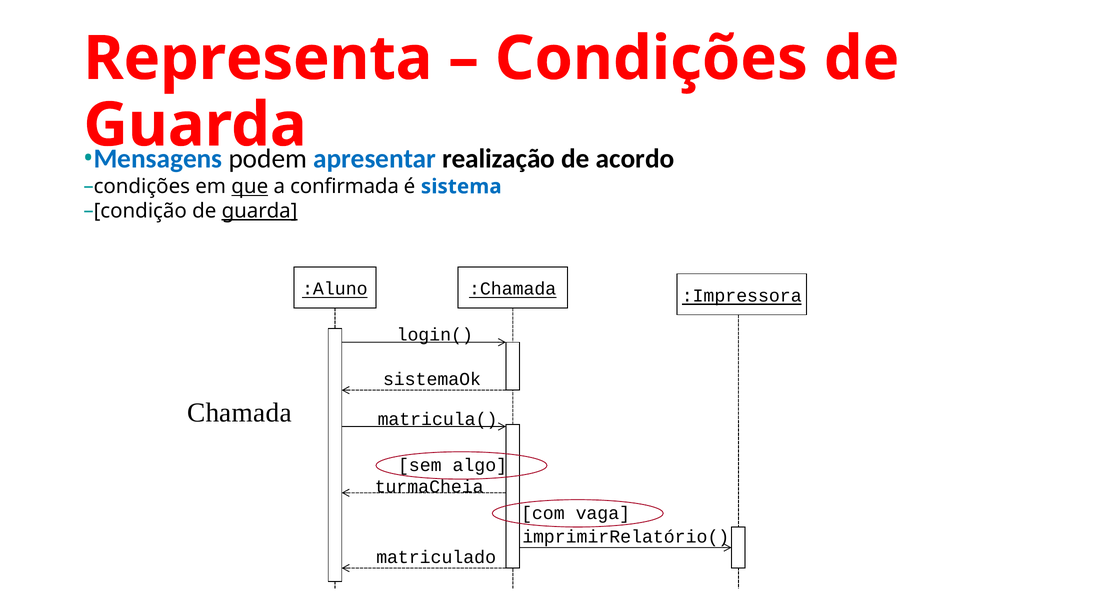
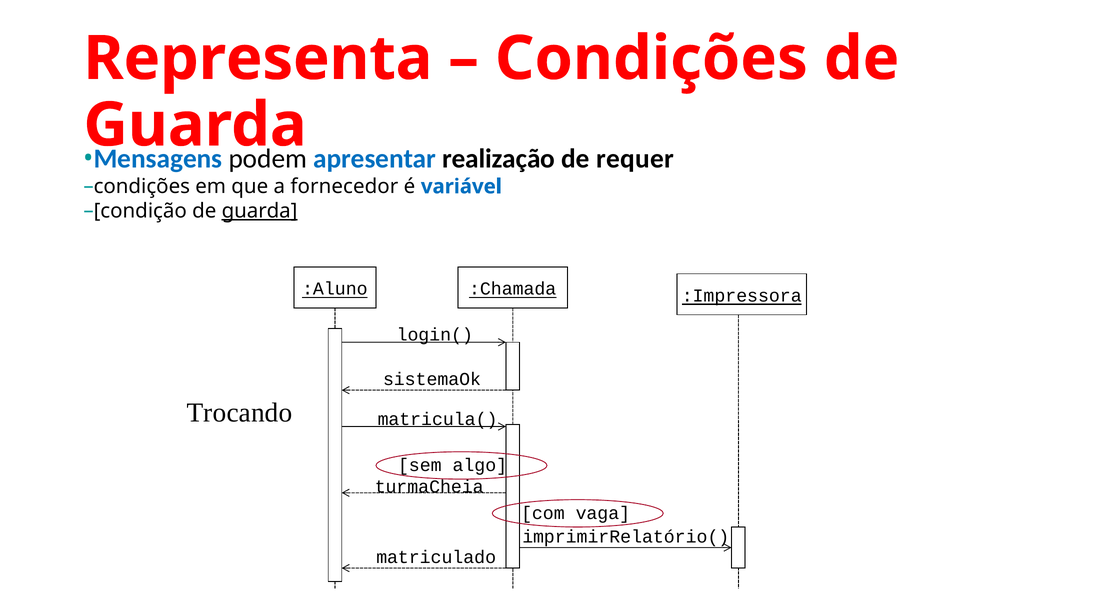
acordo: acordo -> requer (635, 159)
que underline: present -> none (250, 186)
confirmada: confirmada -> fornecedor (344, 186)
sistema: sistema -> variável (461, 186)
Chamada: Chamada -> Trocando (239, 412)
